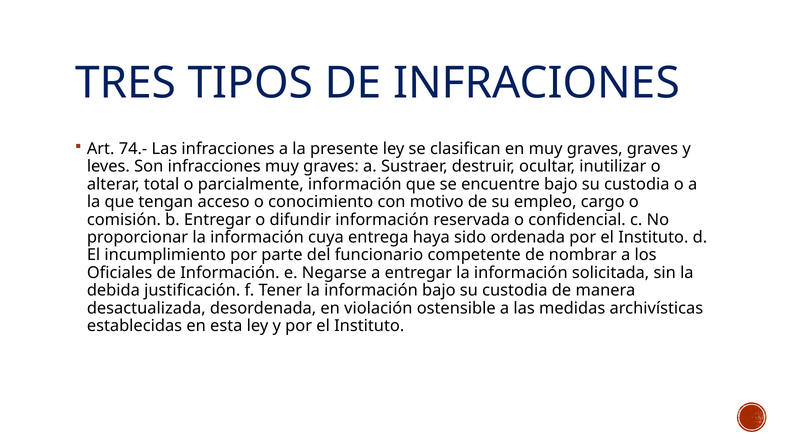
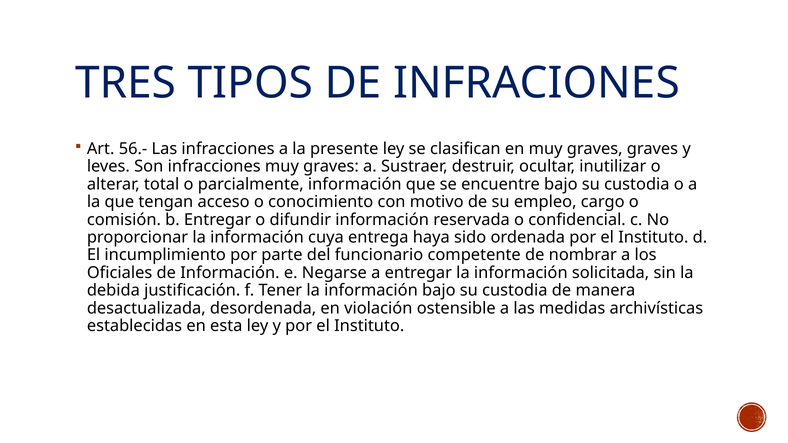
74.-: 74.- -> 56.- (133, 149)
